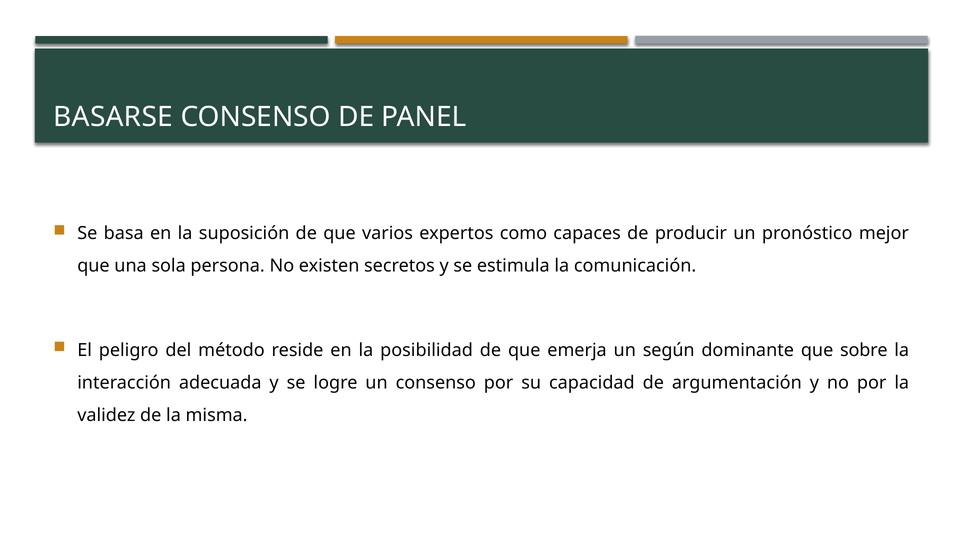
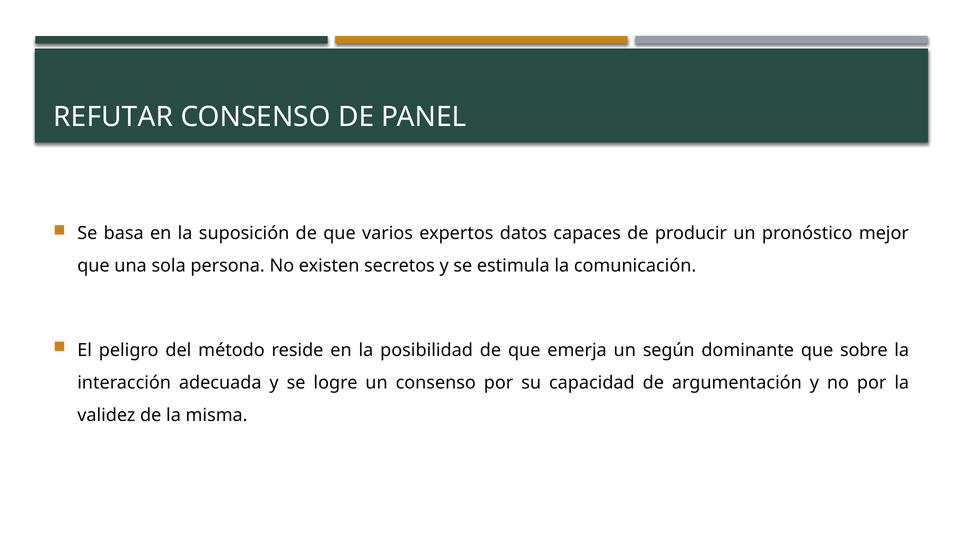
BASARSE: BASARSE -> REFUTAR (113, 117)
como: como -> datos (523, 233)
